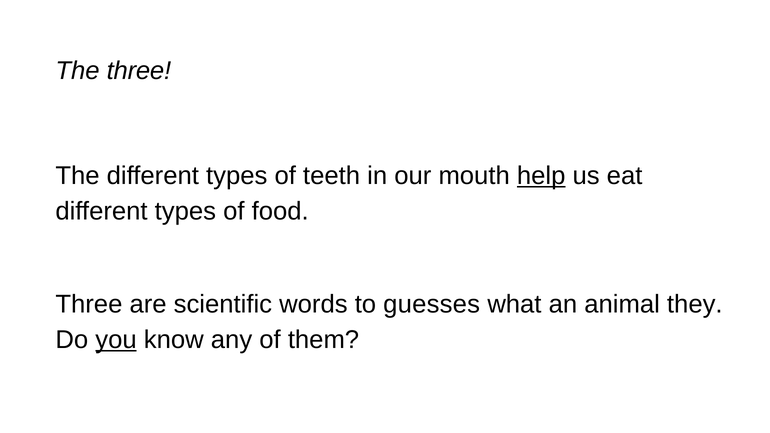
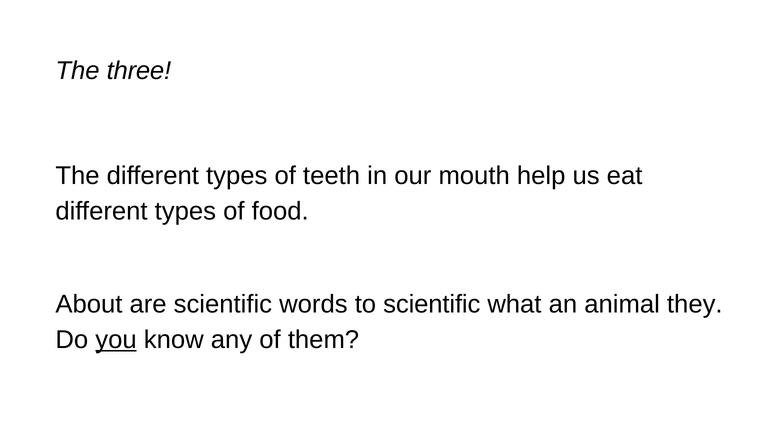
help underline: present -> none (541, 176)
Three: Three -> About (89, 305)
to guesses: guesses -> scientific (432, 305)
